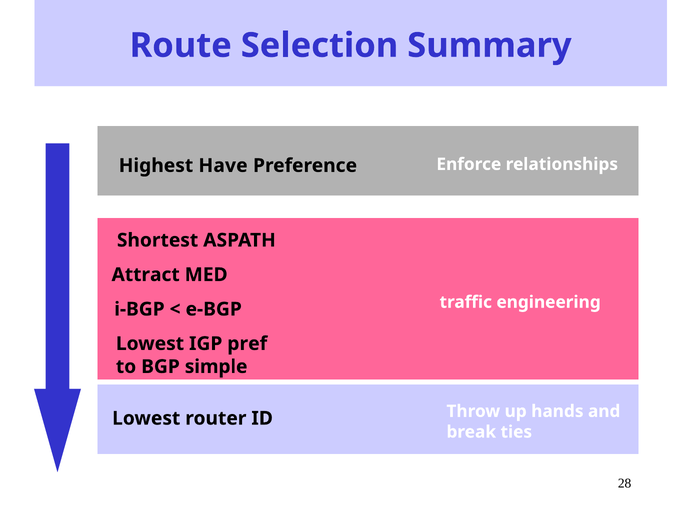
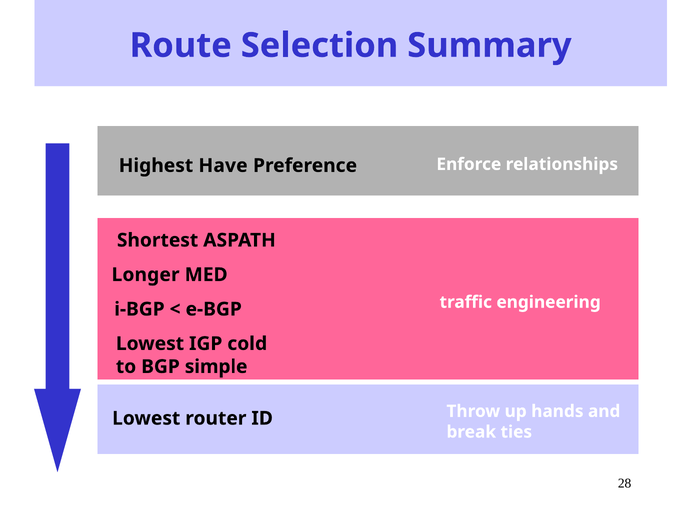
Attract: Attract -> Longer (146, 275)
pref: pref -> cold (247, 344)
